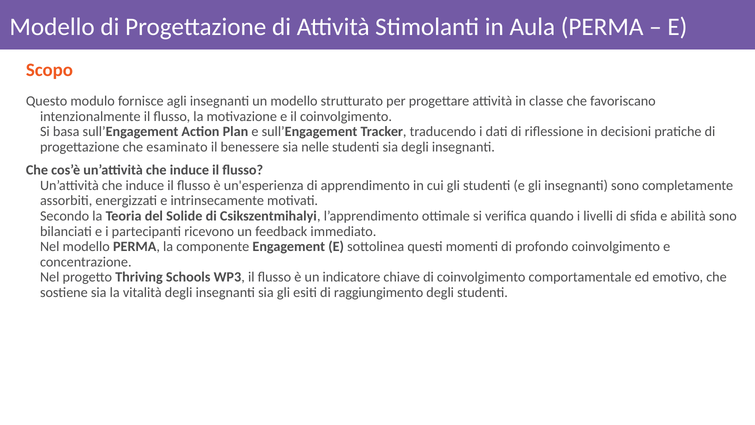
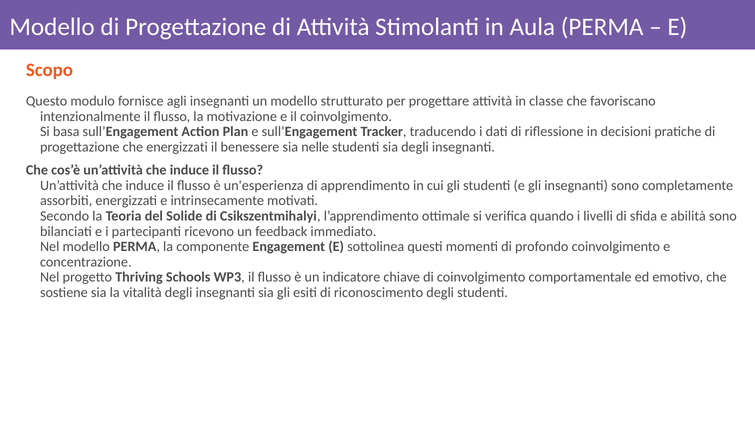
che esaminato: esaminato -> energizzati (177, 147)
raggiungimento: raggiungimento -> riconoscimento (379, 292)
